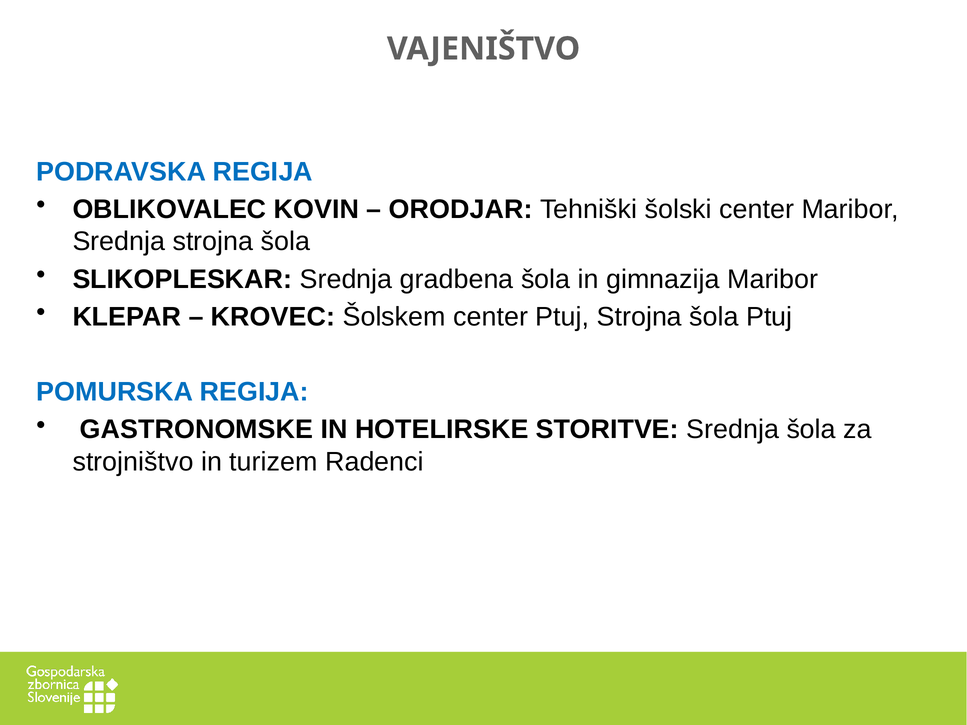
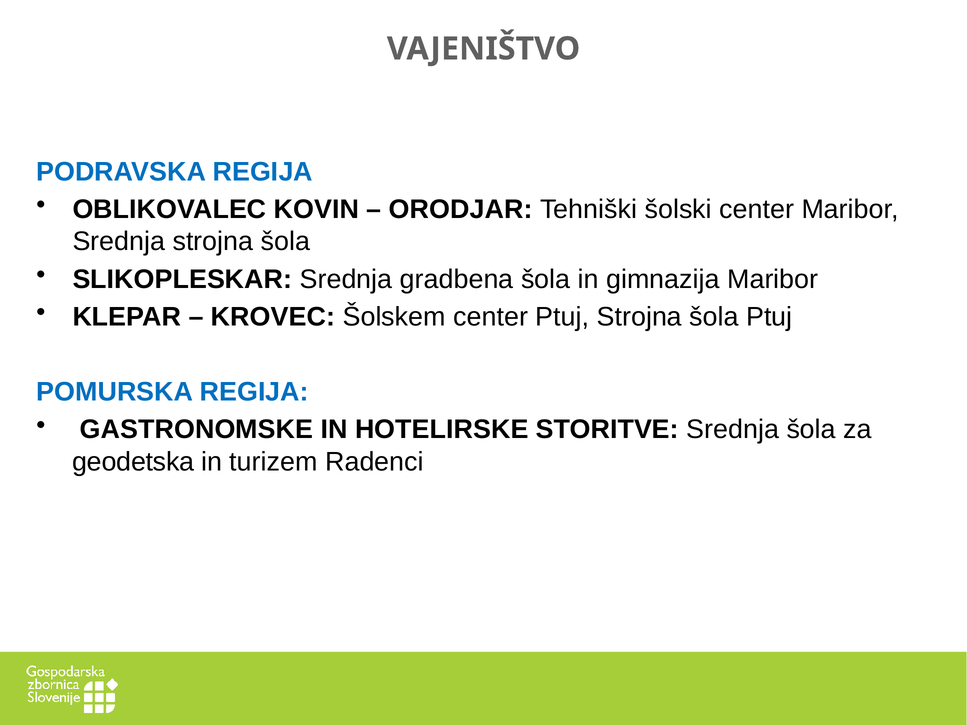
strojništvo: strojništvo -> geodetska (133, 462)
